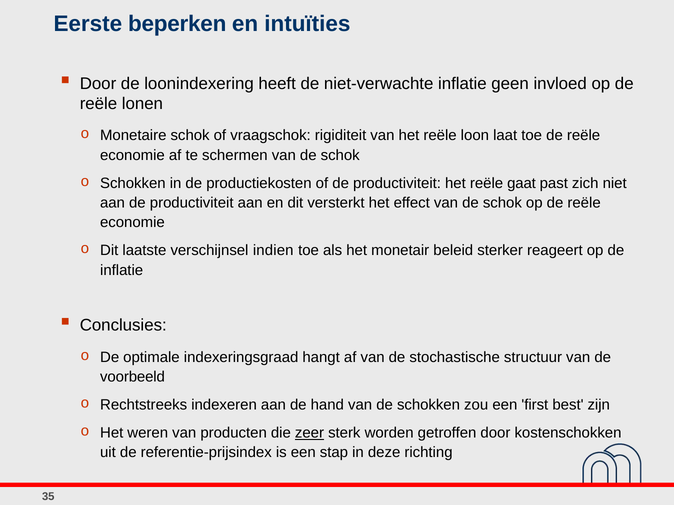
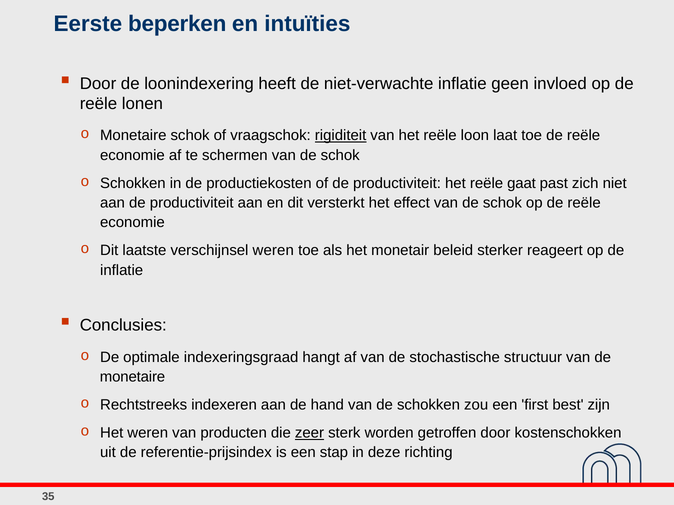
rigiditeit underline: none -> present (341, 136)
verschijnsel indien: indien -> weren (273, 251)
voorbeeld: voorbeeld -> monetaire (133, 377)
